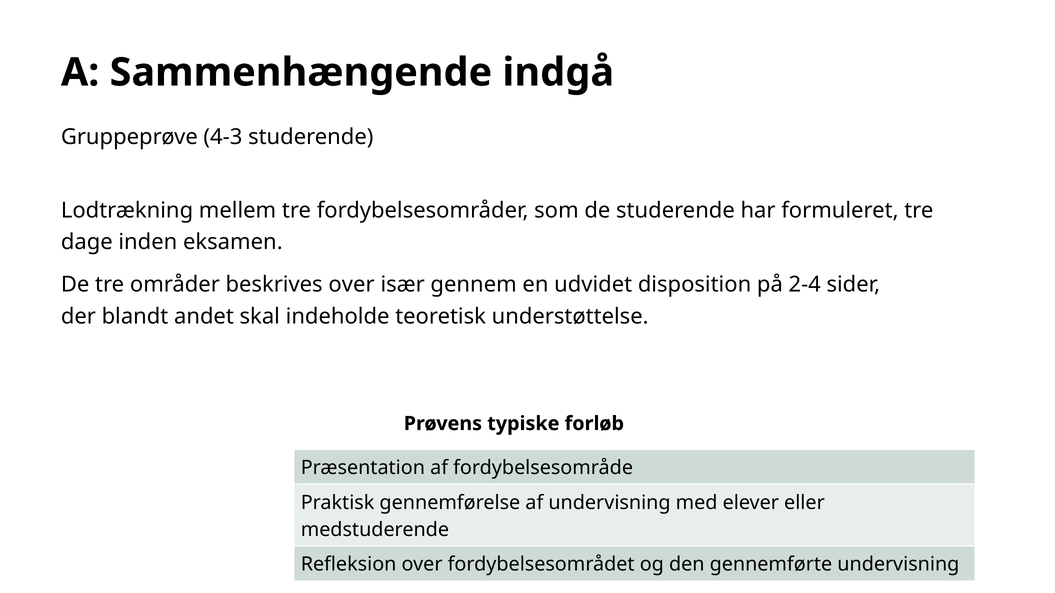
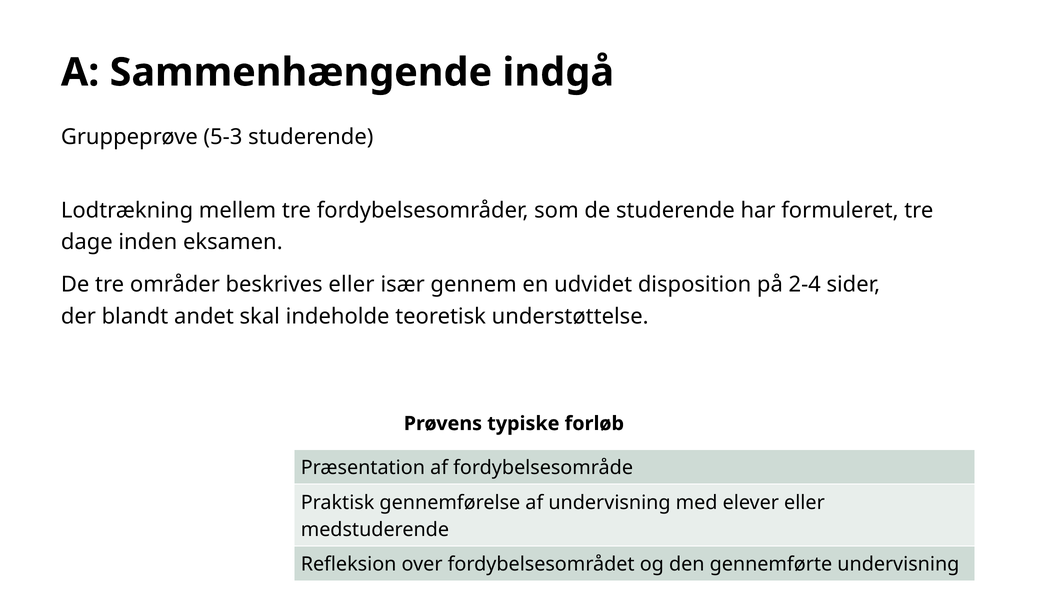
4-3: 4-3 -> 5-3 (223, 137)
beskrives over: over -> eller (351, 285)
